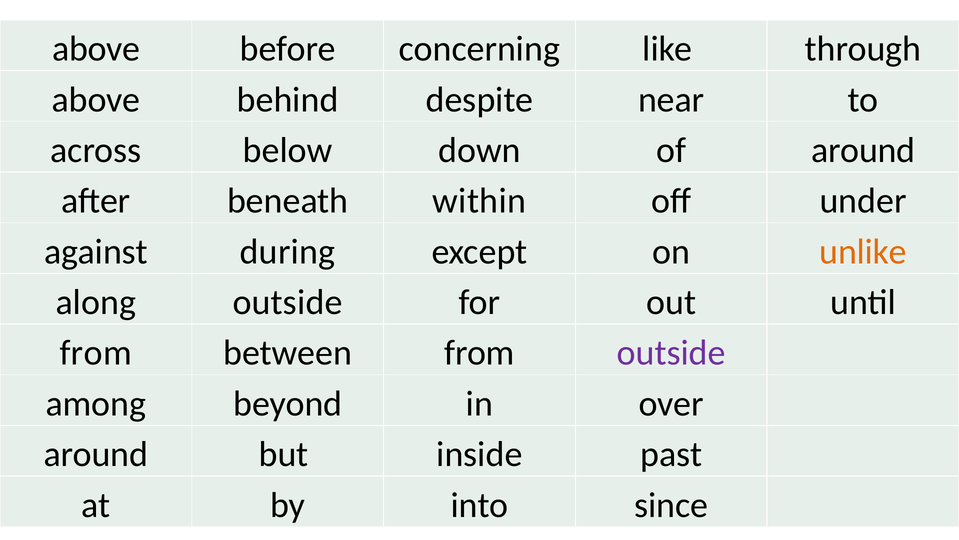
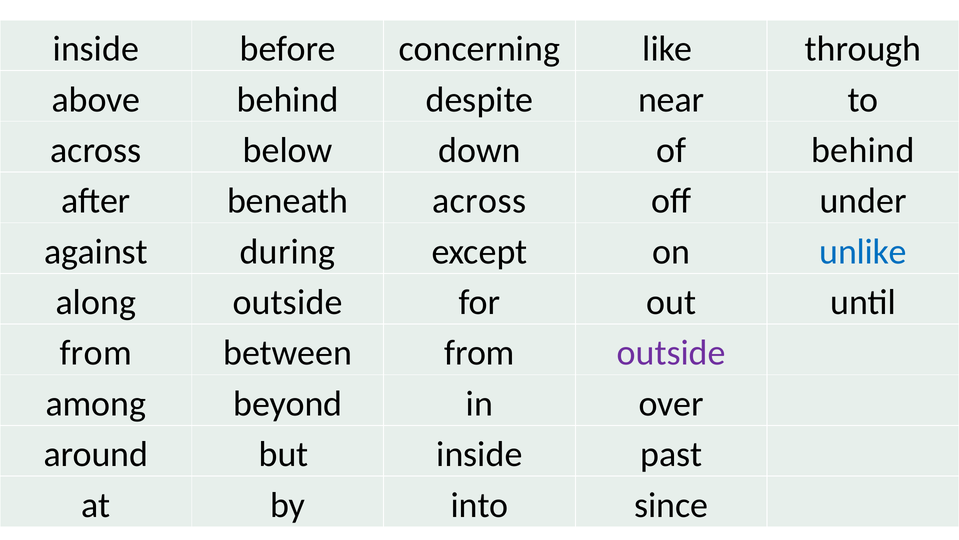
above: above -> inside (96, 49)
of around: around -> behind (863, 150)
beneath within: within -> across (479, 201)
unlike colour: orange -> blue (863, 251)
